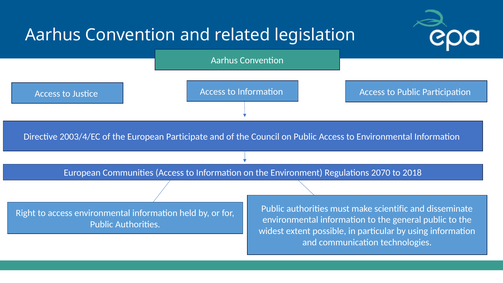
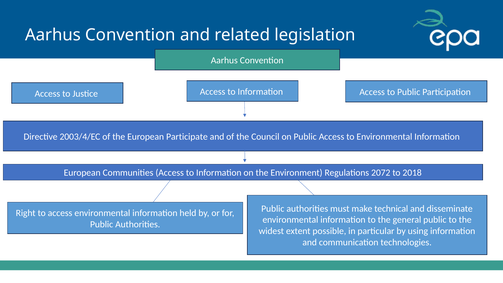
2070: 2070 -> 2072 (381, 173)
scientific: scientific -> technical (391, 209)
